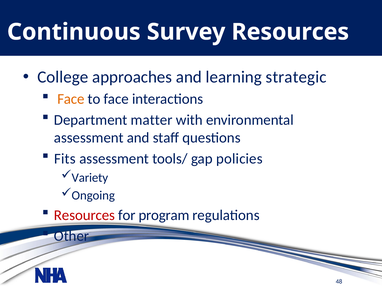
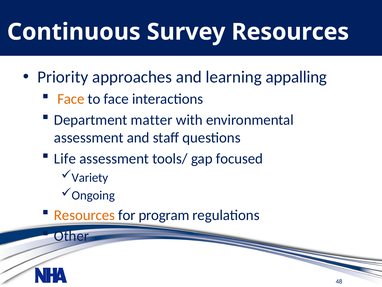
College: College -> Priority (63, 77)
strategic: strategic -> appalling (296, 77)
Fits: Fits -> Life (65, 158)
policies: policies -> focused (240, 158)
Resources colour: red -> orange (84, 215)
